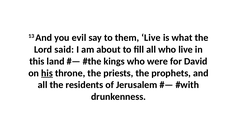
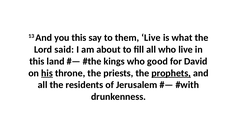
you evil: evil -> this (79, 38)
were: were -> good (157, 61)
prophets underline: none -> present (171, 73)
